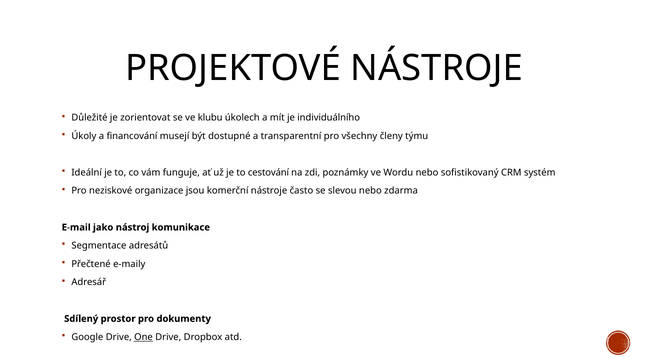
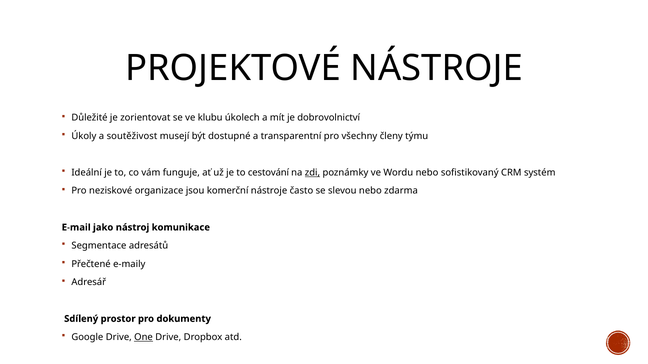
individuálního: individuálního -> dobrovolnictví (329, 118)
financování: financování -> soutěživost (132, 136)
zdi underline: none -> present (312, 173)
